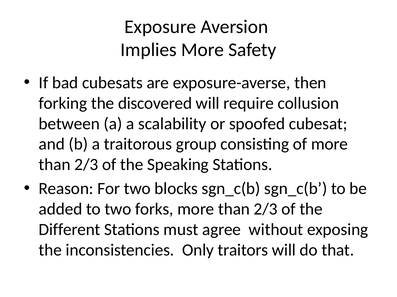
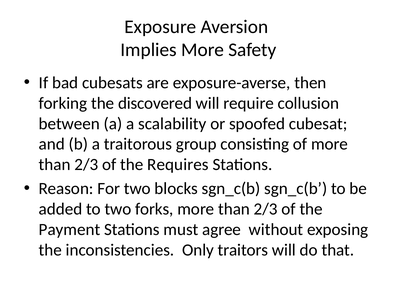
Speaking: Speaking -> Requires (178, 165)
Different: Different -> Payment (69, 230)
